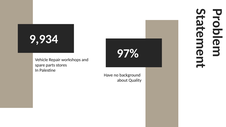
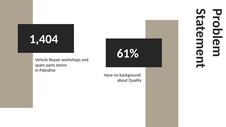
9,934: 9,934 -> 1,404 (44, 39)
97%: 97% -> 61% (128, 53)
